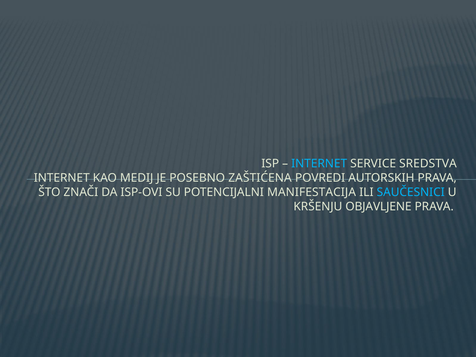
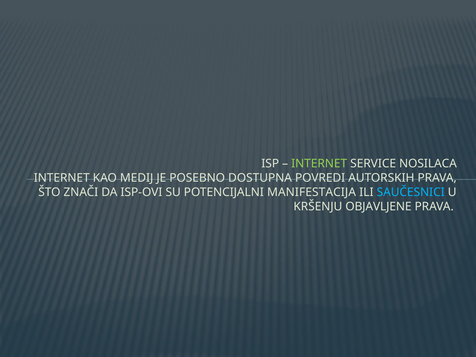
INTERNET colour: light blue -> light green (319, 164)
SREDSTVA: SREDSTVA -> NOSILACA (428, 164)
ZAŠTIĆENA: ZAŠTIĆENA -> DOSTUPNA (260, 178)
